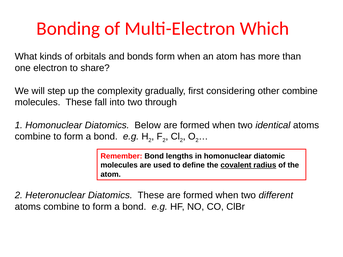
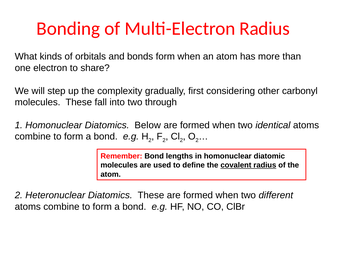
Multi-Electron Which: Which -> Radius (265, 29)
other combine: combine -> carbonyl (300, 91)
